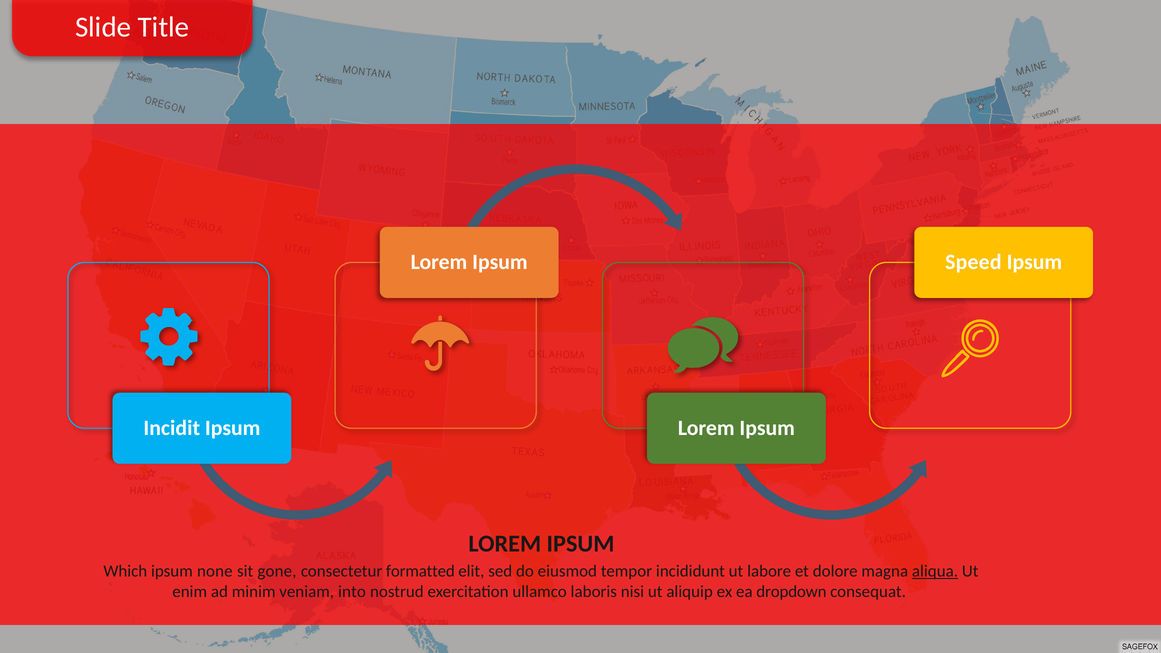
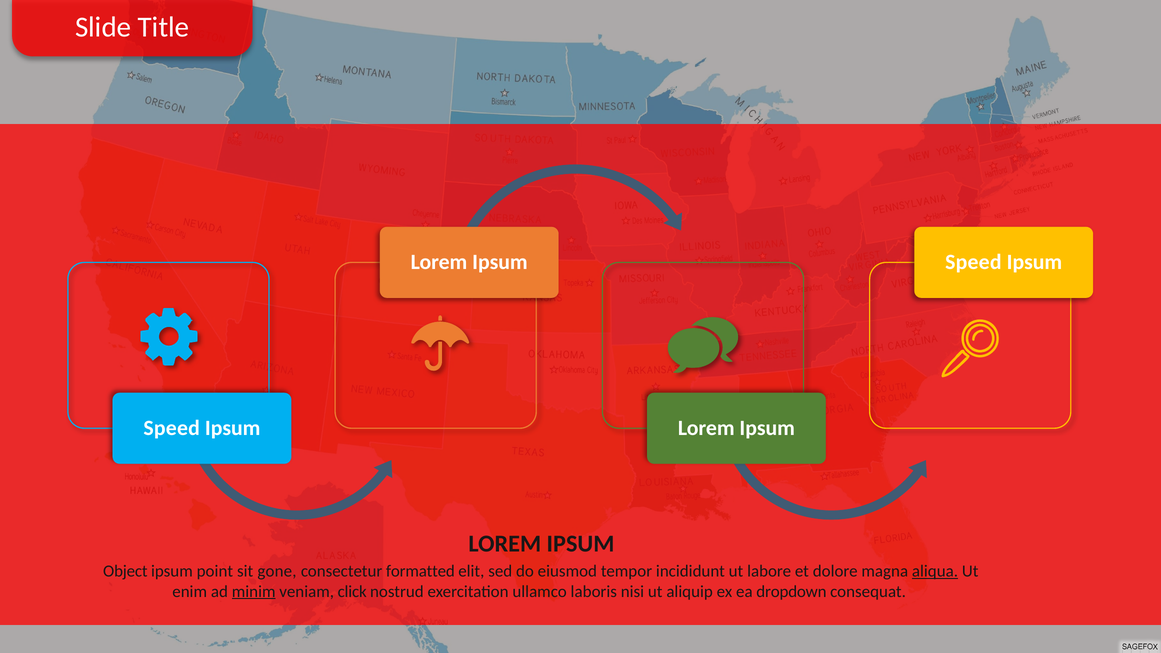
Incidit: Incidit -> Speed (172, 428)
Which: Which -> Object (125, 571)
none: none -> point (215, 571)
minim underline: none -> present (254, 591)
into: into -> click (352, 591)
